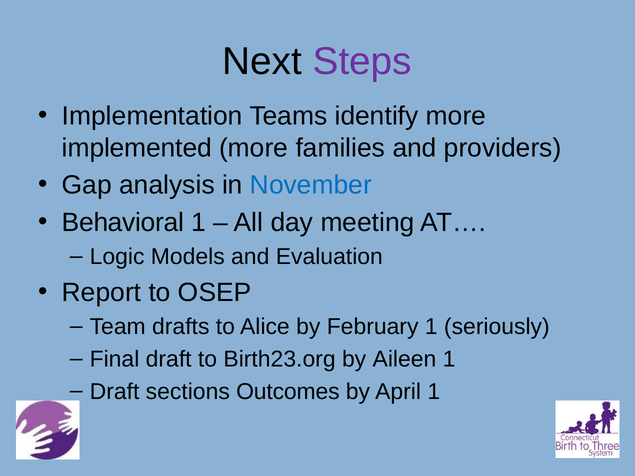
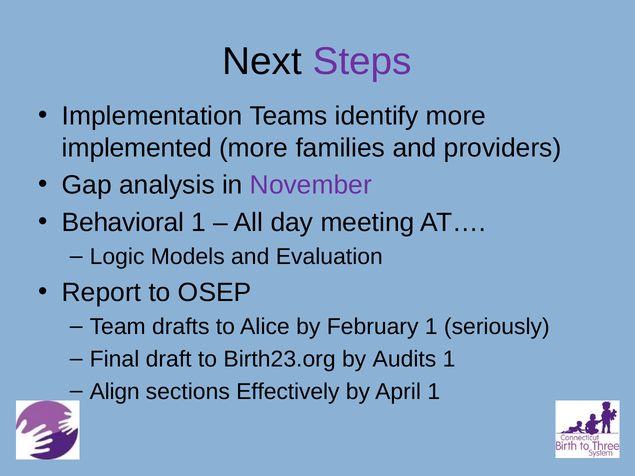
November colour: blue -> purple (311, 185)
Aileen: Aileen -> Audits (404, 359)
Draft: Draft -> Align (115, 392)
Outcomes: Outcomes -> Effectively (288, 392)
